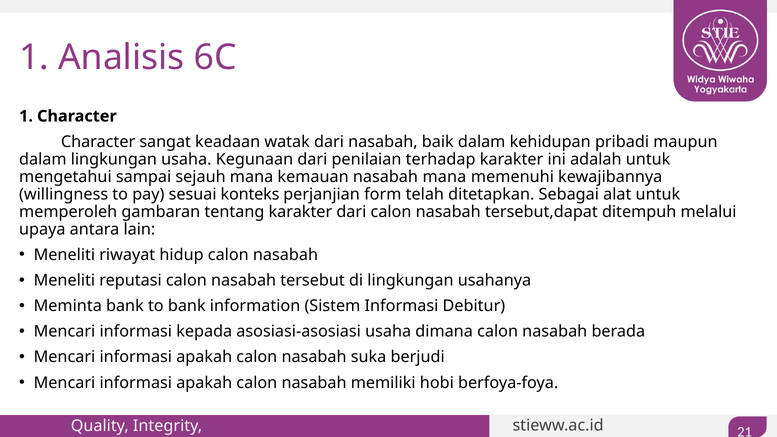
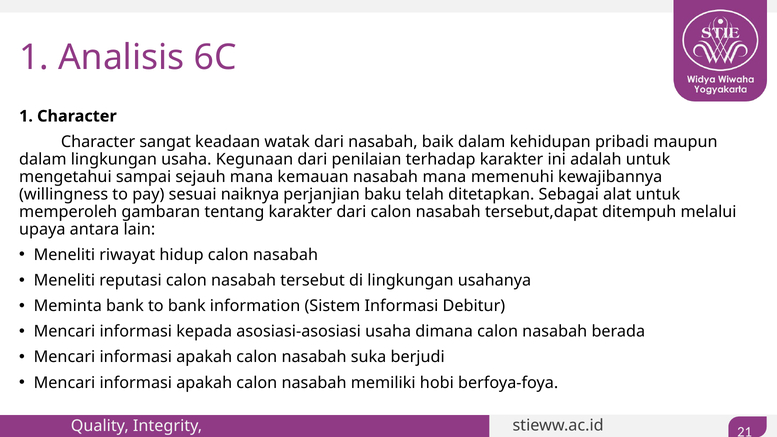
konteks: konteks -> naiknya (250, 194)
form: form -> baku (383, 194)
